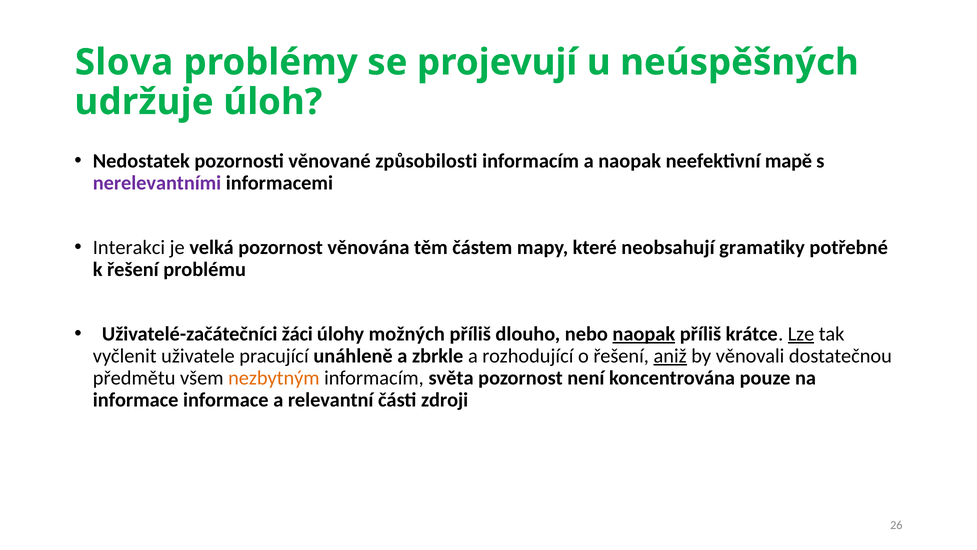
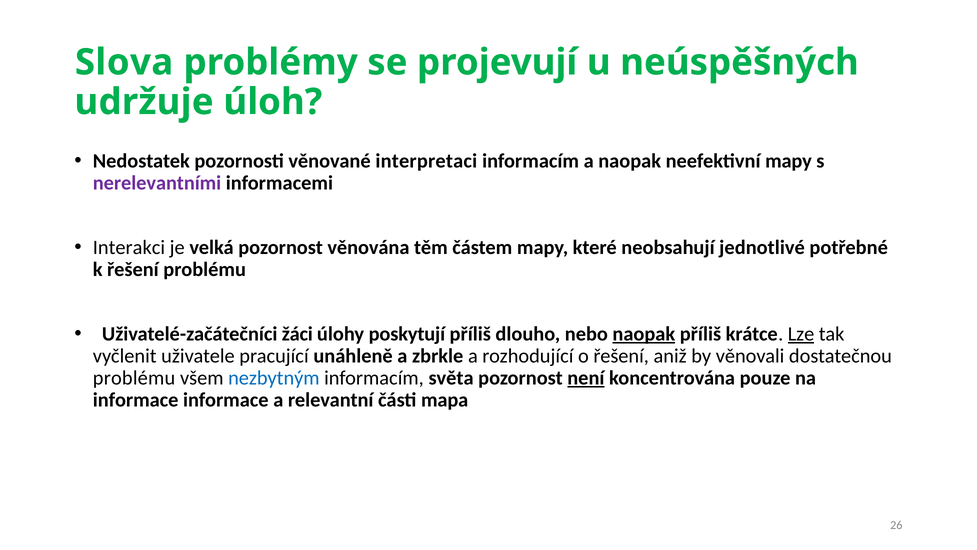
způsobilosti: způsobilosti -> interpretaci (426, 161)
neefektivní mapě: mapě -> mapy (788, 161)
gramatiky: gramatiky -> jednotlivé (762, 247)
možných: možných -> poskytují (407, 334)
aniž underline: present -> none (670, 356)
předmětu: předmětu -> problému (134, 378)
nezbytným colour: orange -> blue (274, 378)
není underline: none -> present (586, 378)
zdroji: zdroji -> mapa (445, 400)
